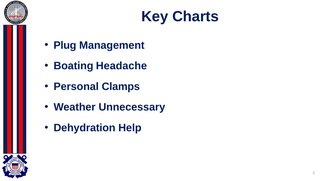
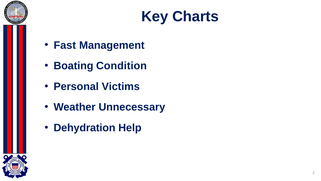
Plug: Plug -> Fast (65, 45)
Headache: Headache -> Condition (121, 66)
Clamps: Clamps -> Victims (121, 86)
